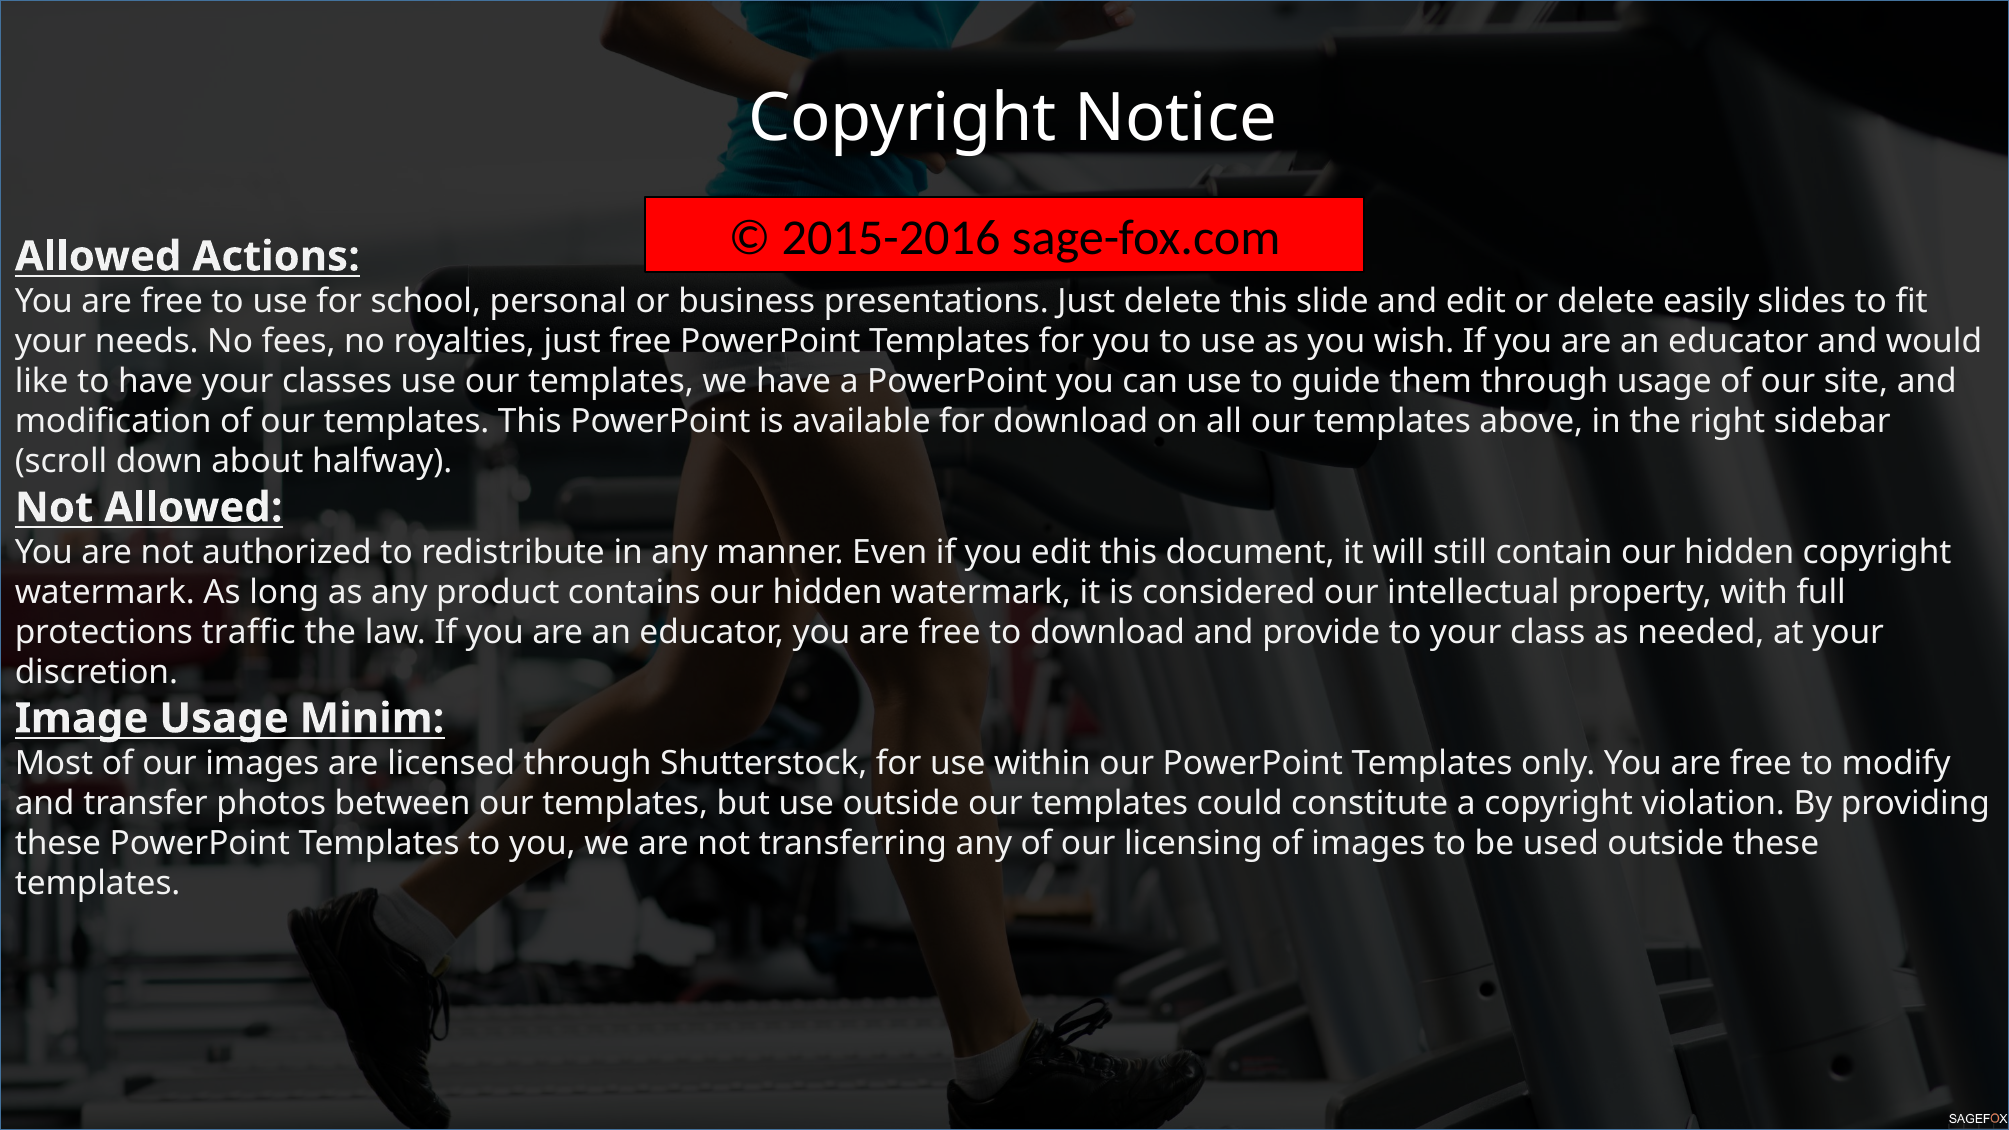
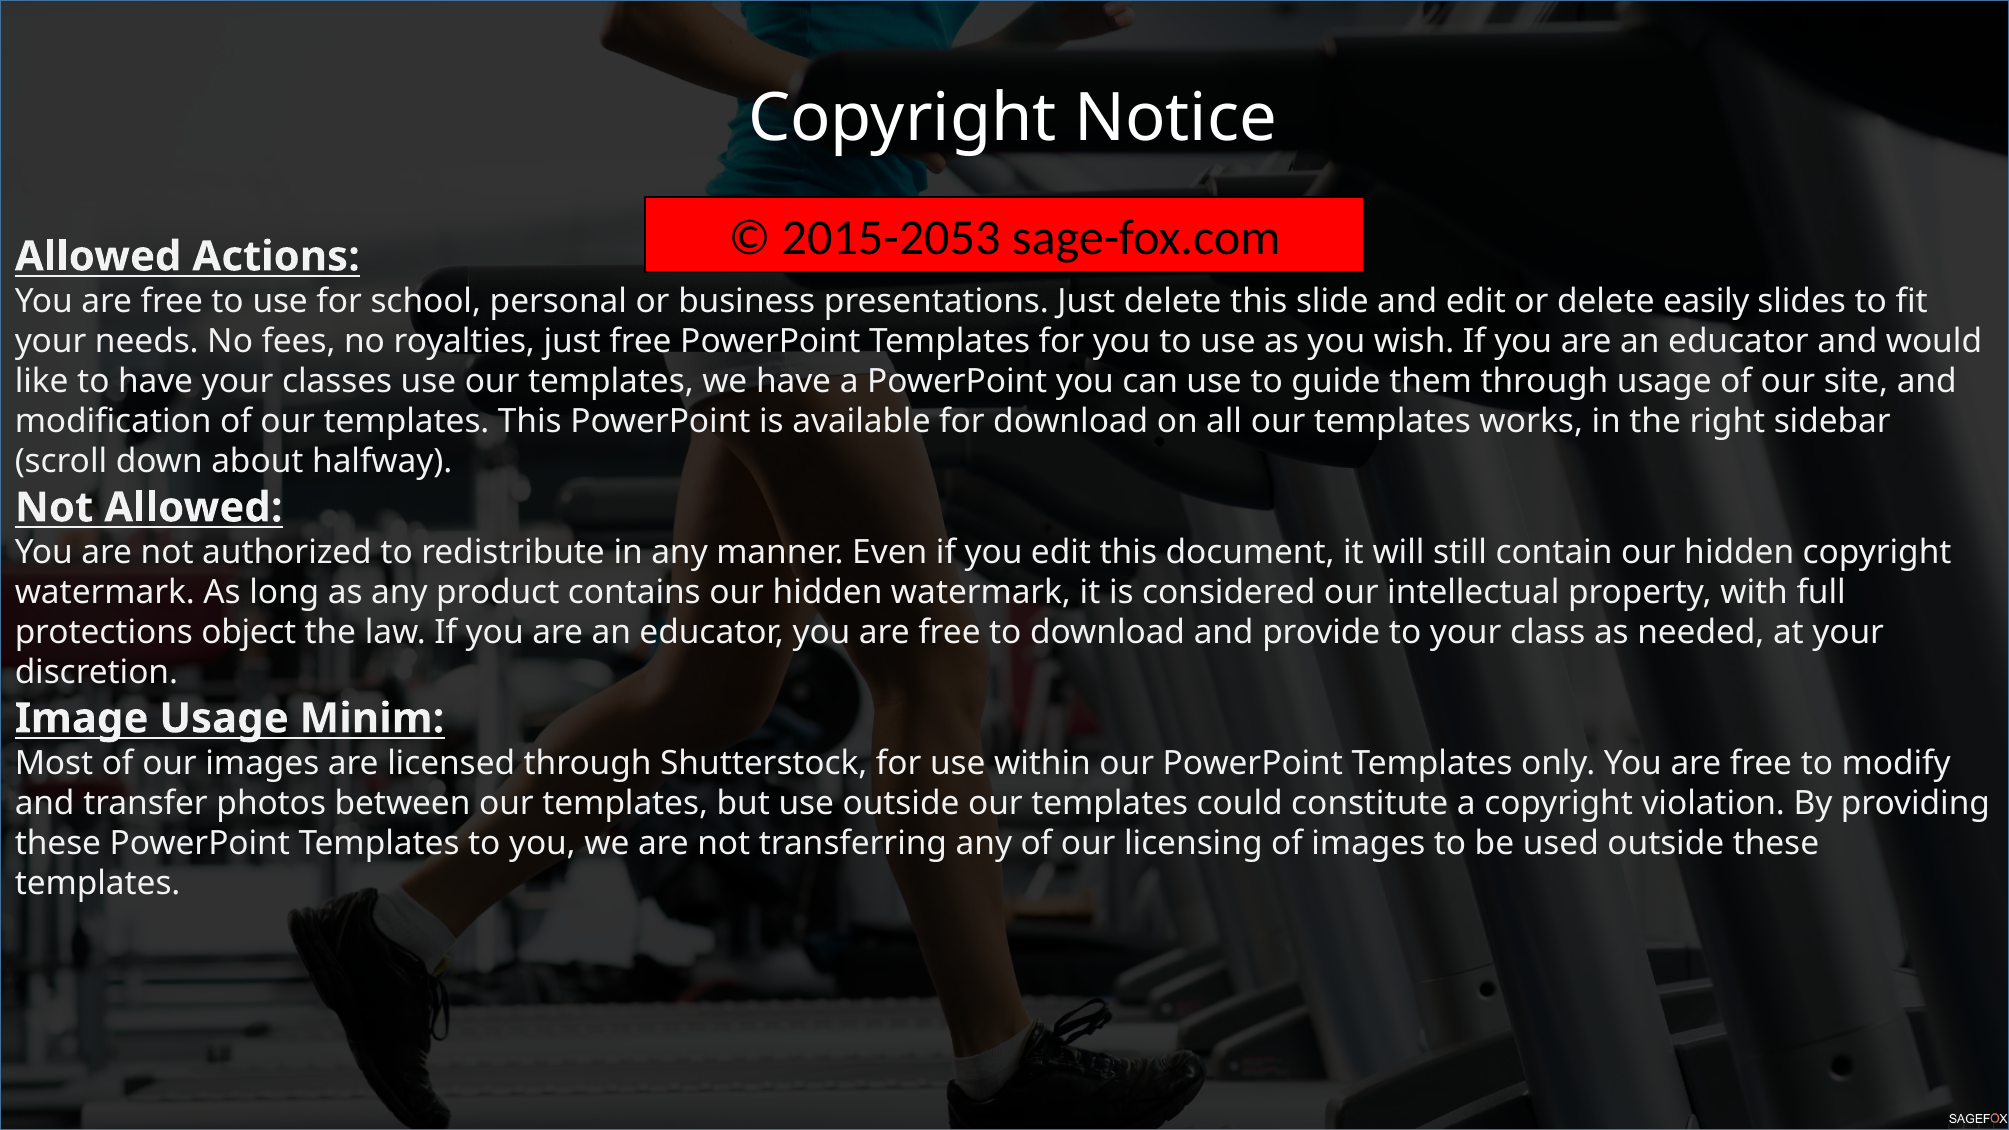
2015-2016: 2015-2016 -> 2015-2053 (891, 238)
above: above -> works (1531, 422)
traffic: traffic -> object (249, 633)
